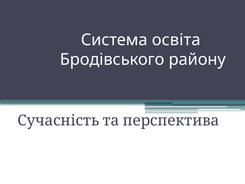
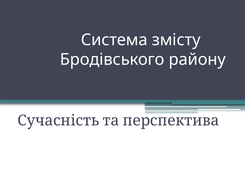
освіта: освіта -> змісту (176, 40)
